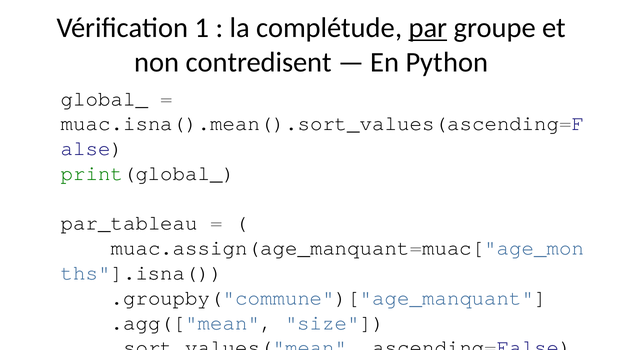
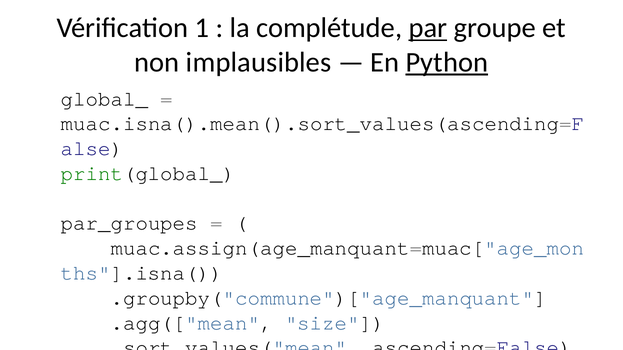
contredisent: contredisent -> implausibles (259, 62)
Python underline: none -> present (447, 62)
par_tableau: par_tableau -> par_groupes (129, 223)
